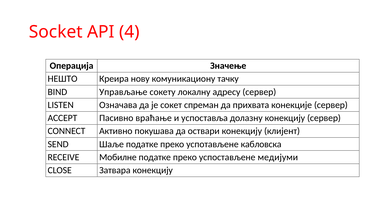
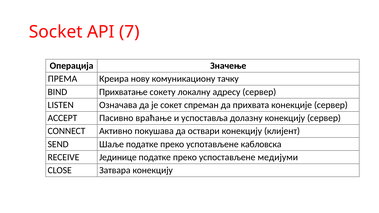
4: 4 -> 7 (129, 32)
НЕШТО: НЕШТО -> ПРЕМА (63, 79)
Управљање: Управљање -> Прихватање (123, 92)
Мобилне: Мобилне -> Јединице (118, 157)
